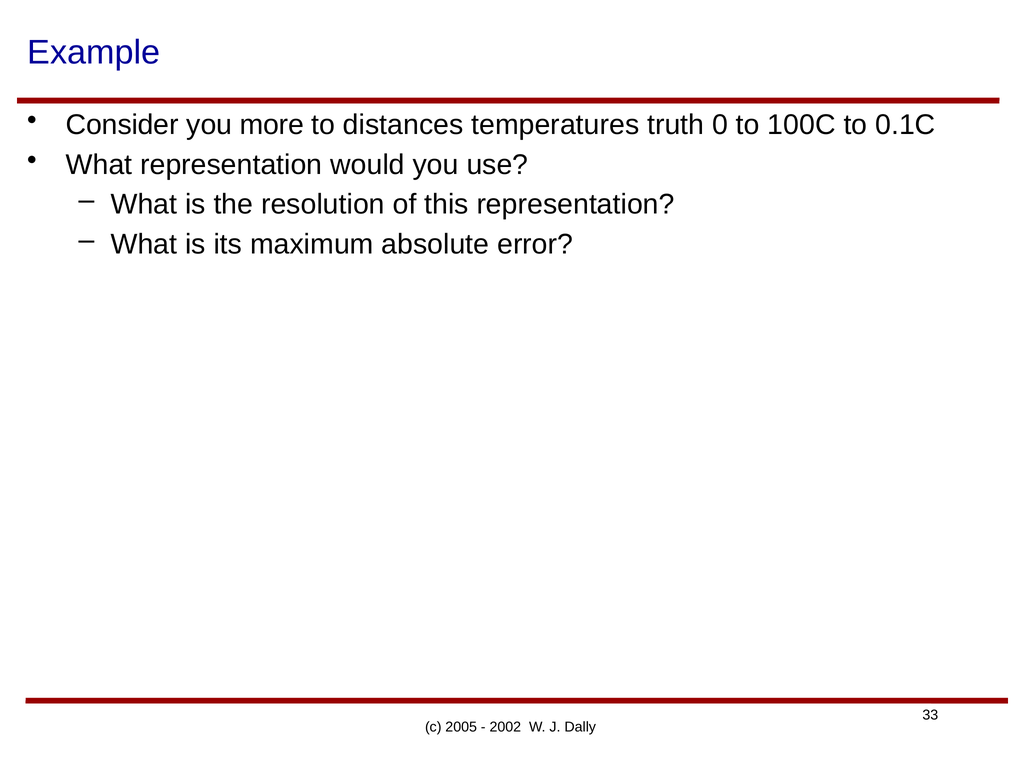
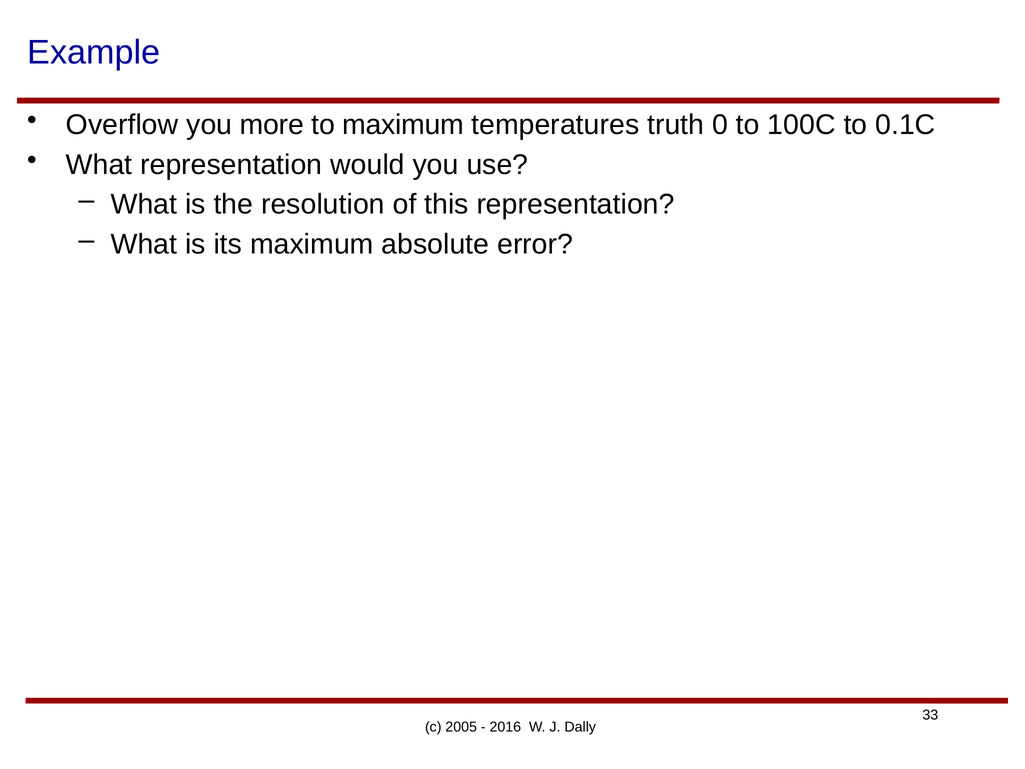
Consider: Consider -> Overflow (122, 125)
to distances: distances -> maximum (403, 125)
2002: 2002 -> 2016 (505, 727)
